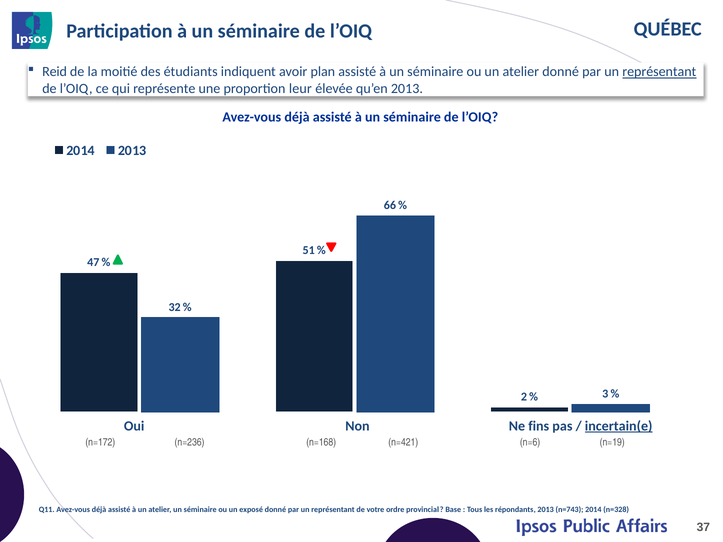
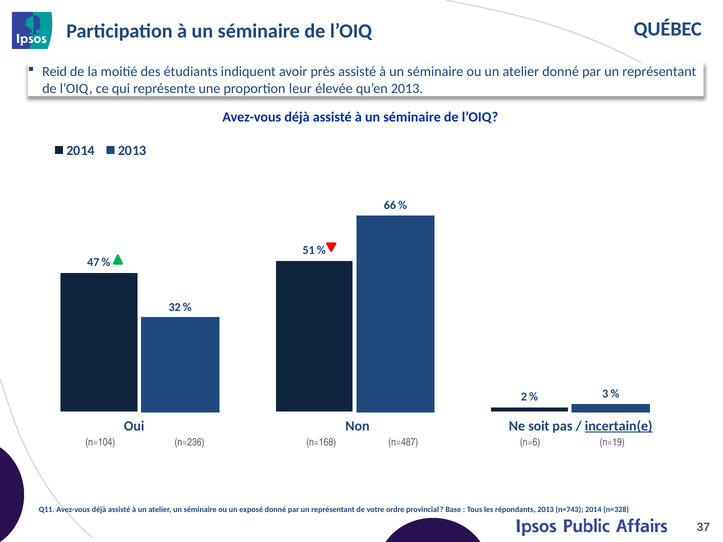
plan: plan -> près (323, 72)
représentant underline: present -> none (659, 72)
fins: fins -> soit (539, 426)
n=172: n=172 -> n=104 (100, 443)
n=421: n=421 -> n=487 (403, 443)
